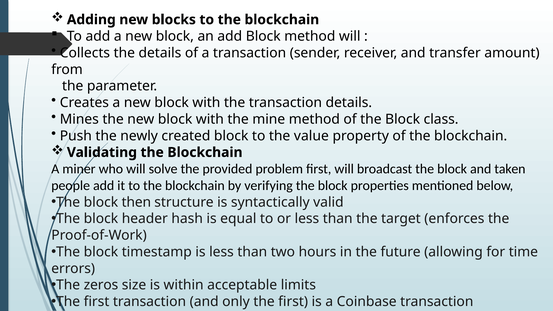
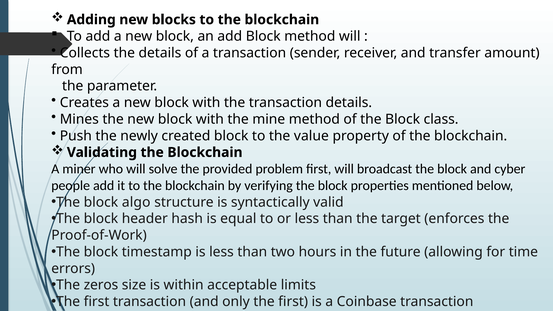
taken: taken -> cyber (510, 169)
then: then -> algo (136, 202)
